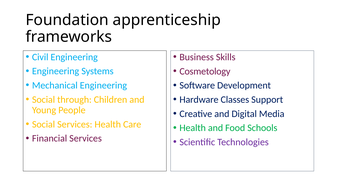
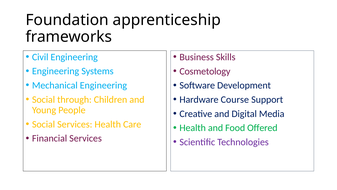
Classes: Classes -> Course (235, 99)
Schools: Schools -> Offered (262, 128)
